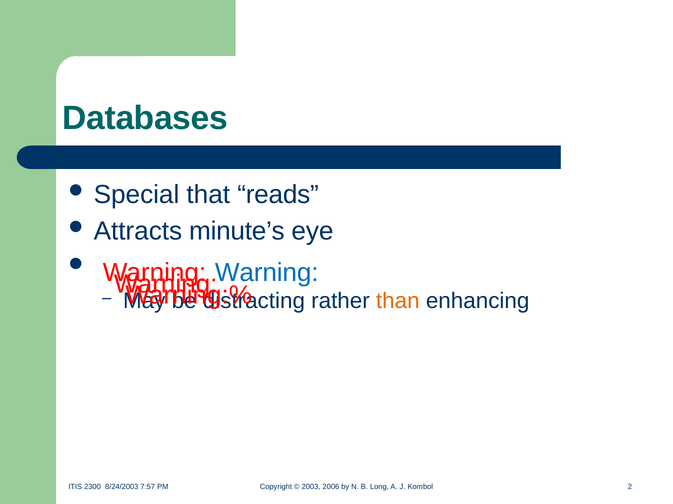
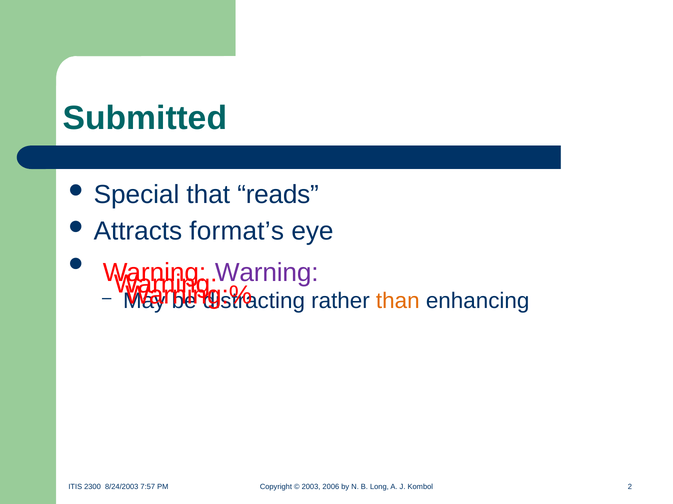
Databases: Databases -> Submitted (145, 118)
minute’s: minute’s -> format’s (237, 231)
Warning colour: blue -> purple (267, 273)
